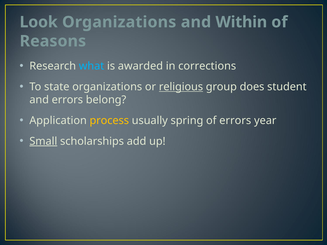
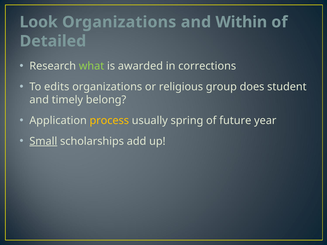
Reasons: Reasons -> Detailed (53, 41)
what colour: light blue -> light green (92, 66)
state: state -> edits (57, 87)
religious underline: present -> none (181, 87)
and errors: errors -> timely (67, 100)
of errors: errors -> future (235, 121)
